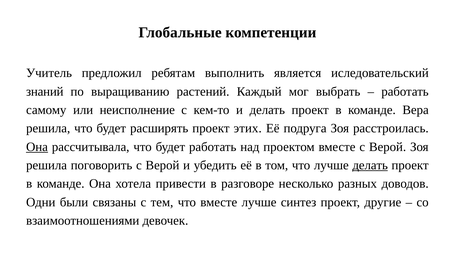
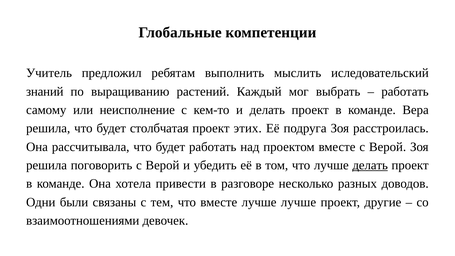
является: является -> мыслить (298, 73)
расширять: расширять -> столбчатая (159, 128)
Она underline: present -> none (37, 147)
лучше синтез: синтез -> лучше (298, 202)
